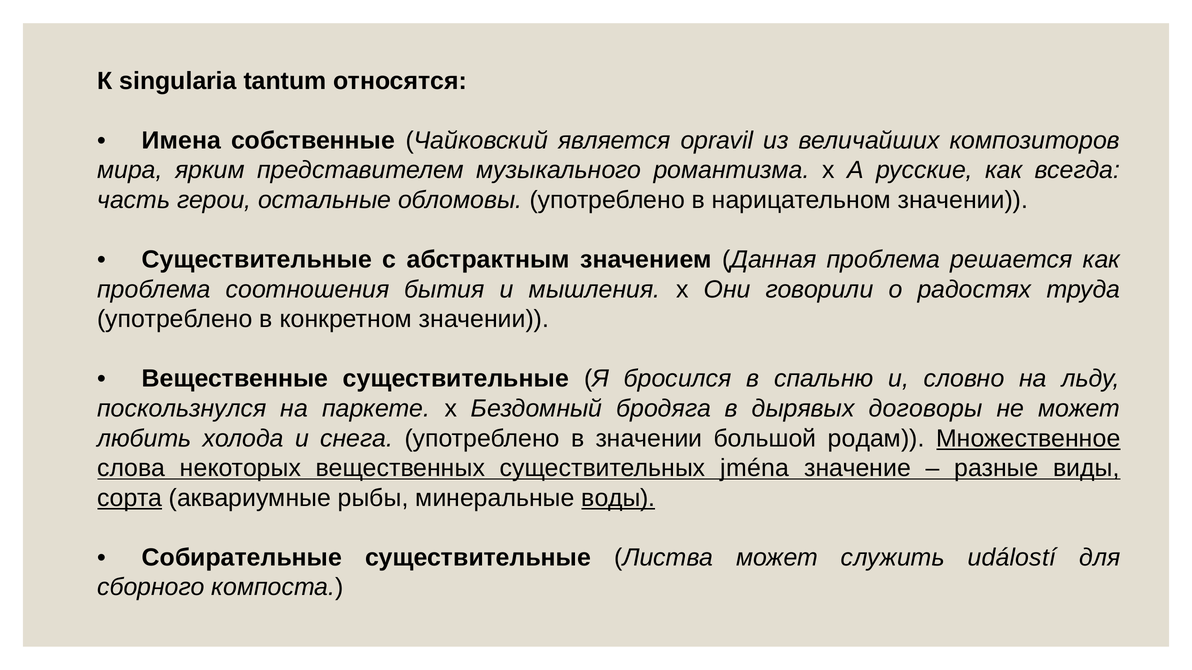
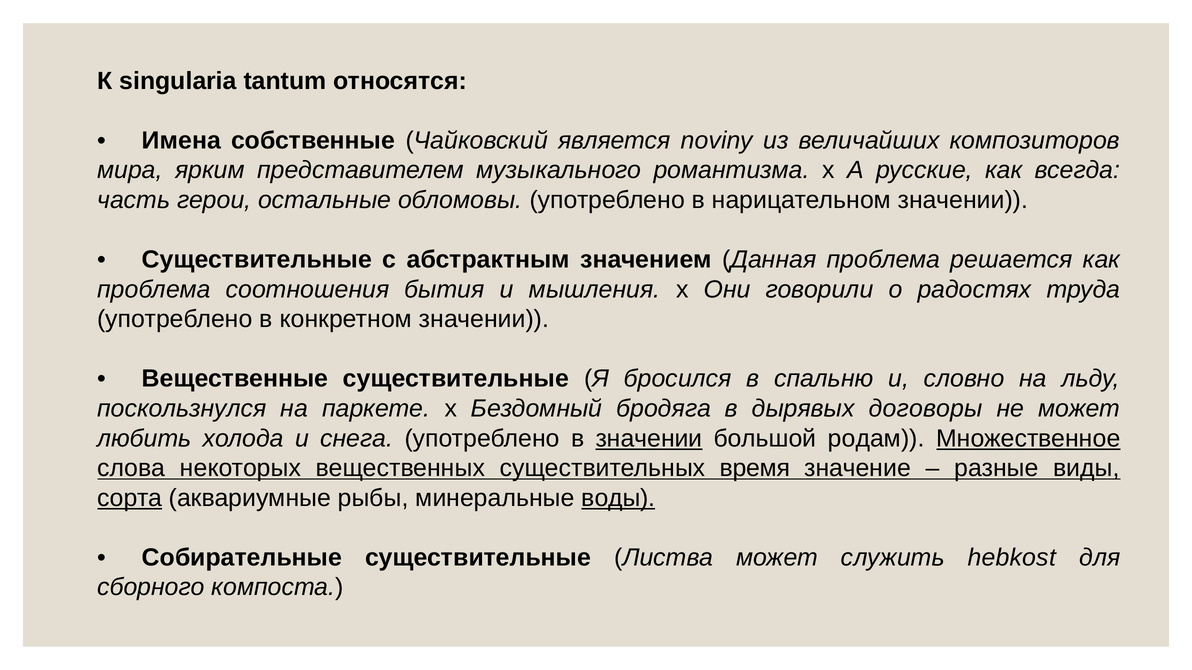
opravil: opravil -> noviny (717, 141)
значении underline: none -> present (649, 439)
jména: jména -> время (755, 468)
událostí: událostí -> hebkost (1012, 558)
